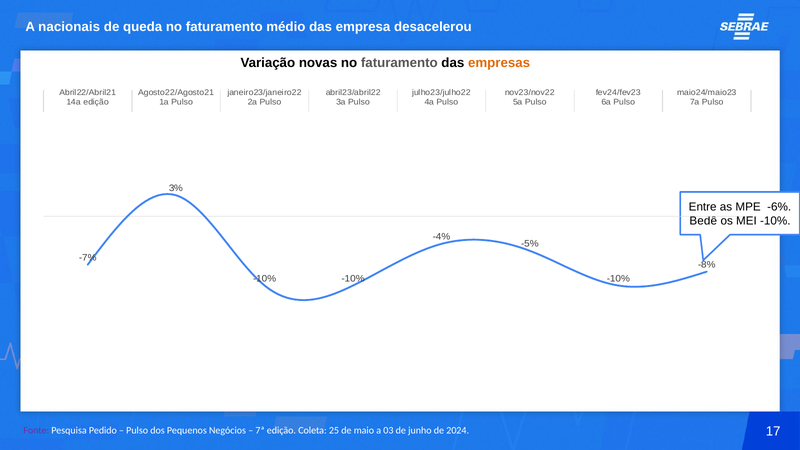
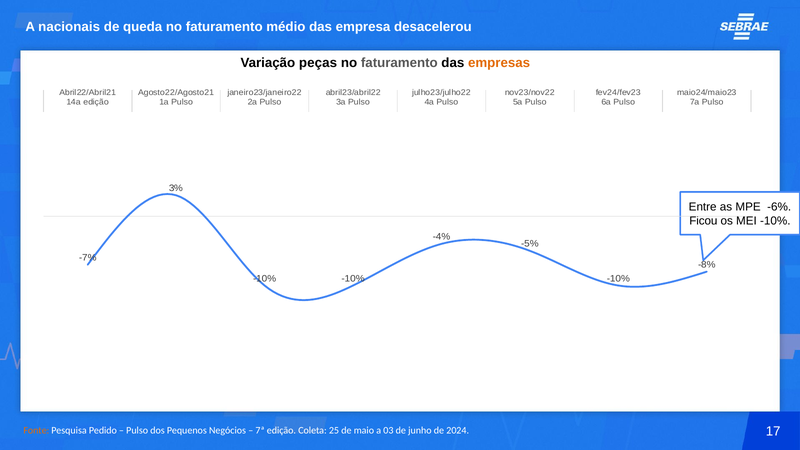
novas: novas -> peças (318, 63)
Bedê: Bedê -> Ficou (703, 221)
Fonte colour: purple -> orange (36, 431)
